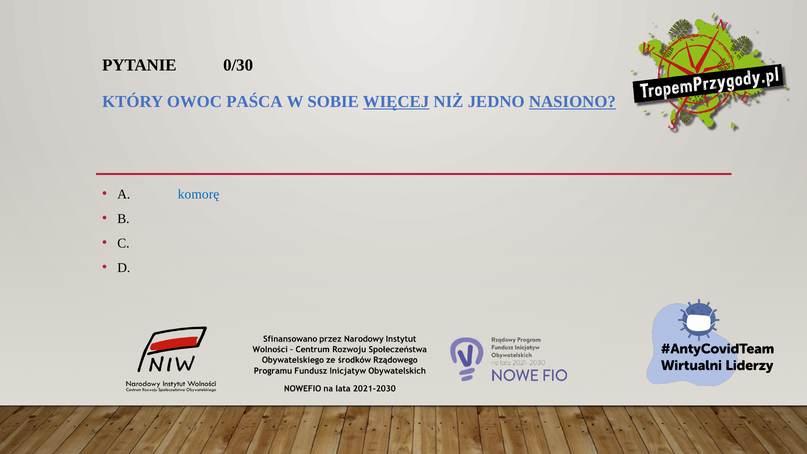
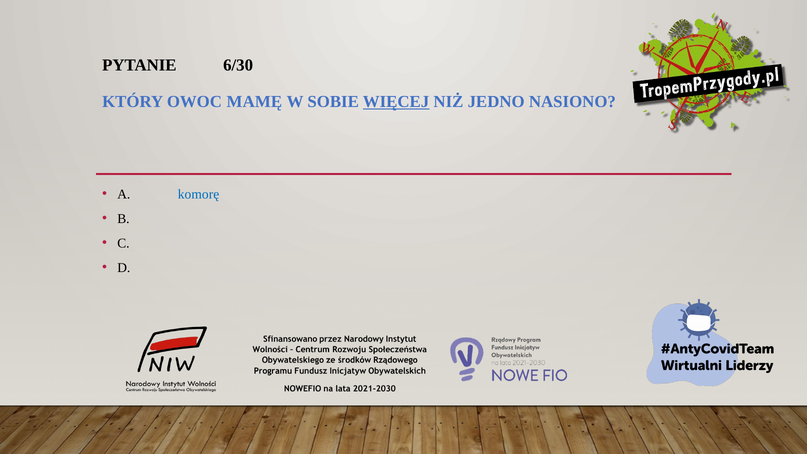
0/30: 0/30 -> 6/30 (238, 65)
PAŚCA: PAŚCA -> MAMĘ (254, 102)
NASIONO underline: present -> none (572, 102)
